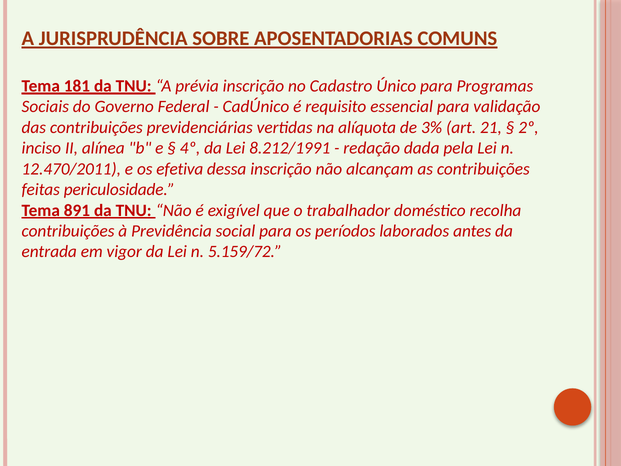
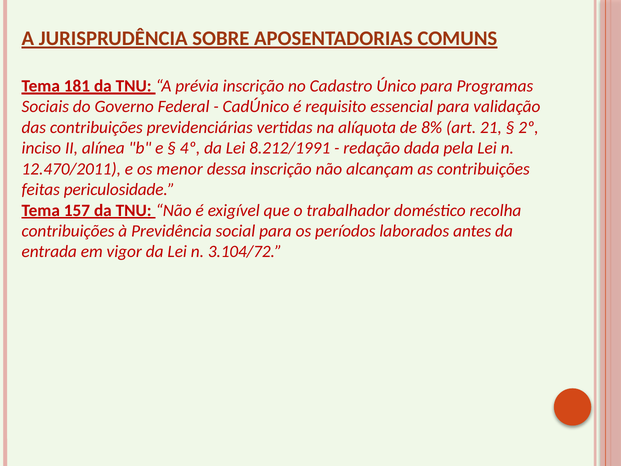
3%: 3% -> 8% (432, 127)
efetiva: efetiva -> menor (180, 169)
891: 891 -> 157 (77, 210)
5.159/72: 5.159/72 -> 3.104/72 (245, 252)
